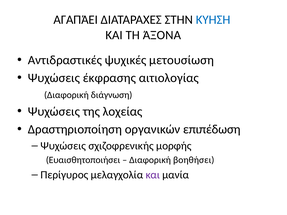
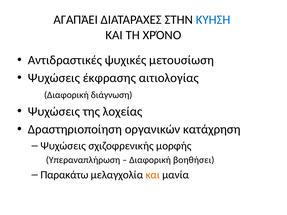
ΆΞΟΝΑ: ΆΞΟΝΑ -> ΧΡΌΝΟ (162, 35)
επιπέδωση: επιπέδωση -> κατάχρηση (212, 129)
Ευαισθητοποιήσει: Ευαισθητοποιήσει -> Υπεραναπλήρωση (83, 160)
Περίγυρος: Περίγυρος -> Παρακάτω (64, 175)
και colour: purple -> orange (153, 175)
